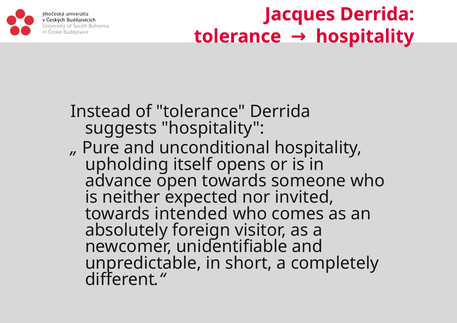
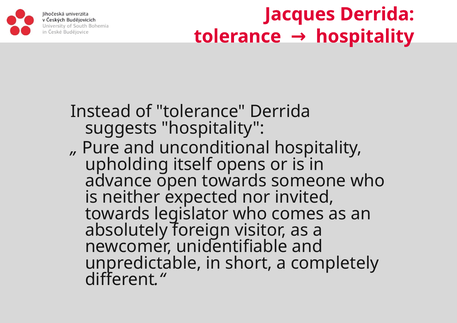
intended: intended -> legislator (191, 214)
